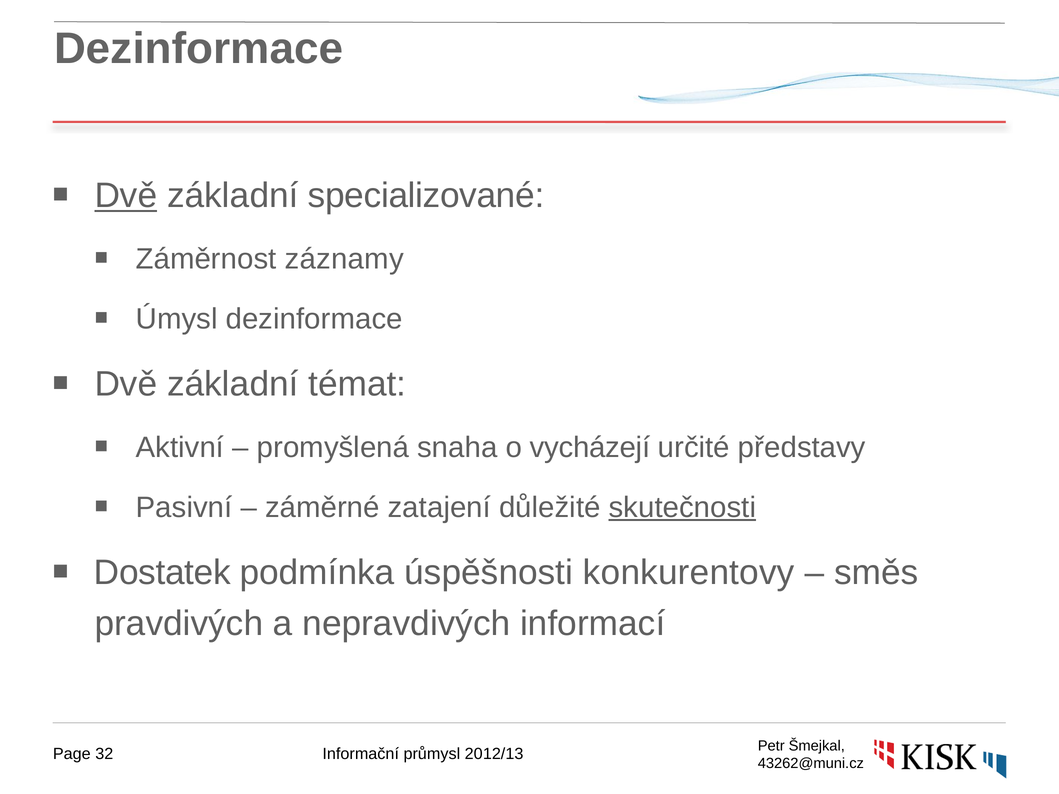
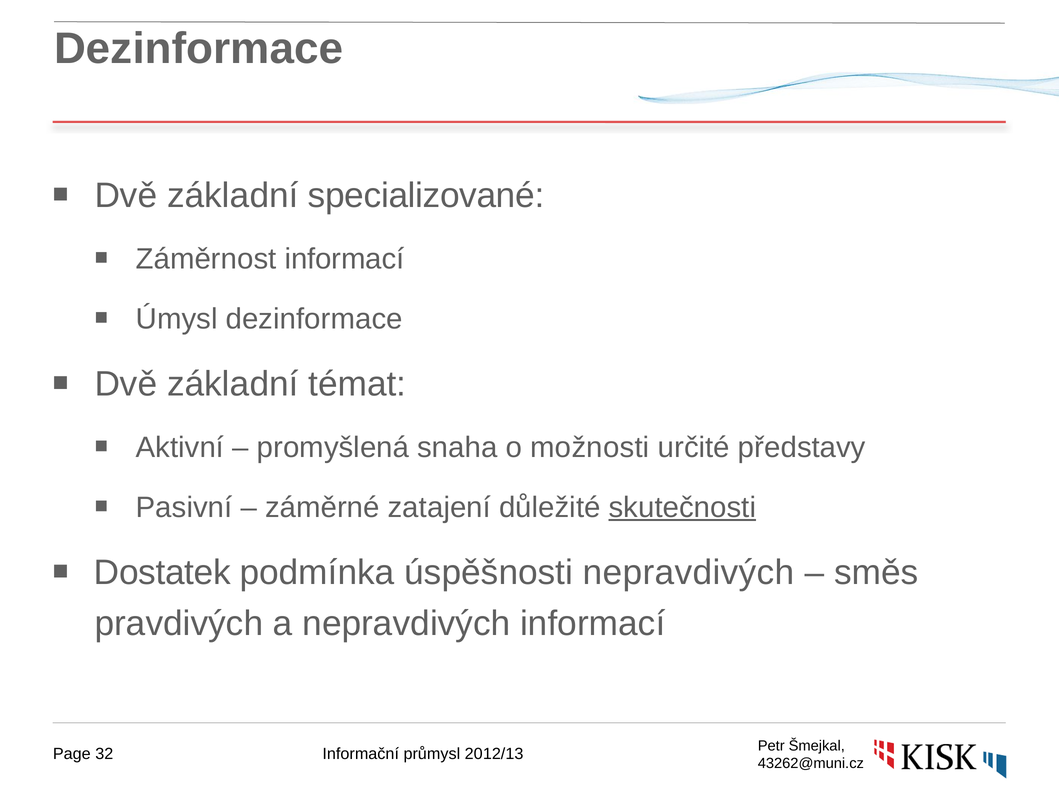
Dvě underline: present -> none (126, 196)
Záměrnost záznamy: záznamy -> informací (344, 259)
vycházejí: vycházejí -> možnosti (590, 447)
úspěšnosti konkurentovy: konkurentovy -> nepravdivých (689, 573)
